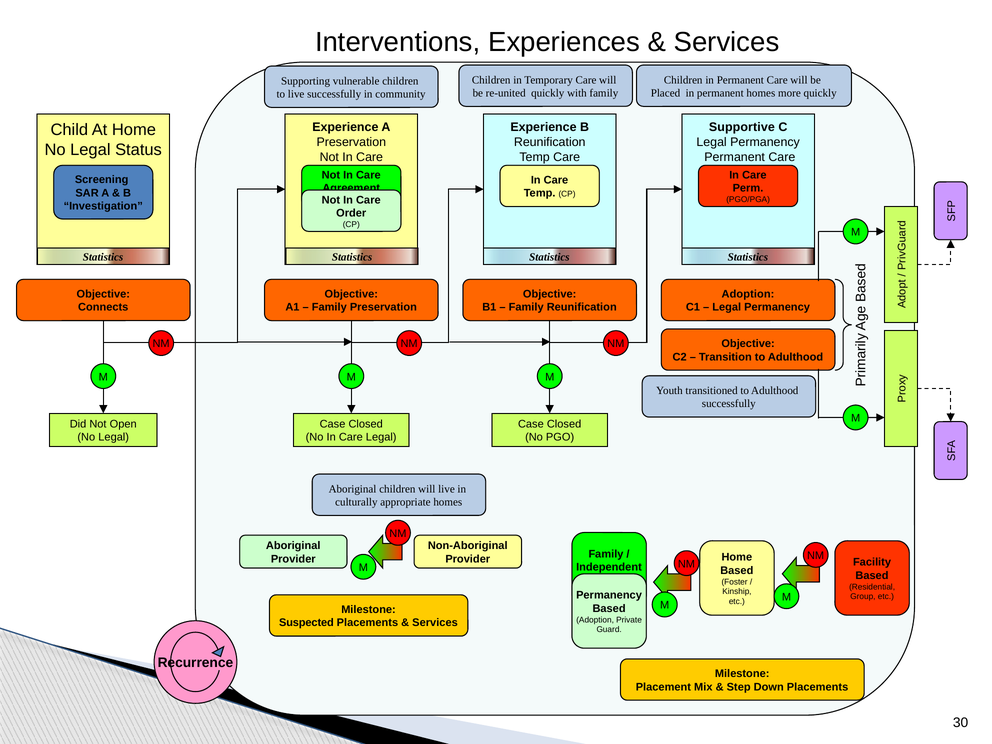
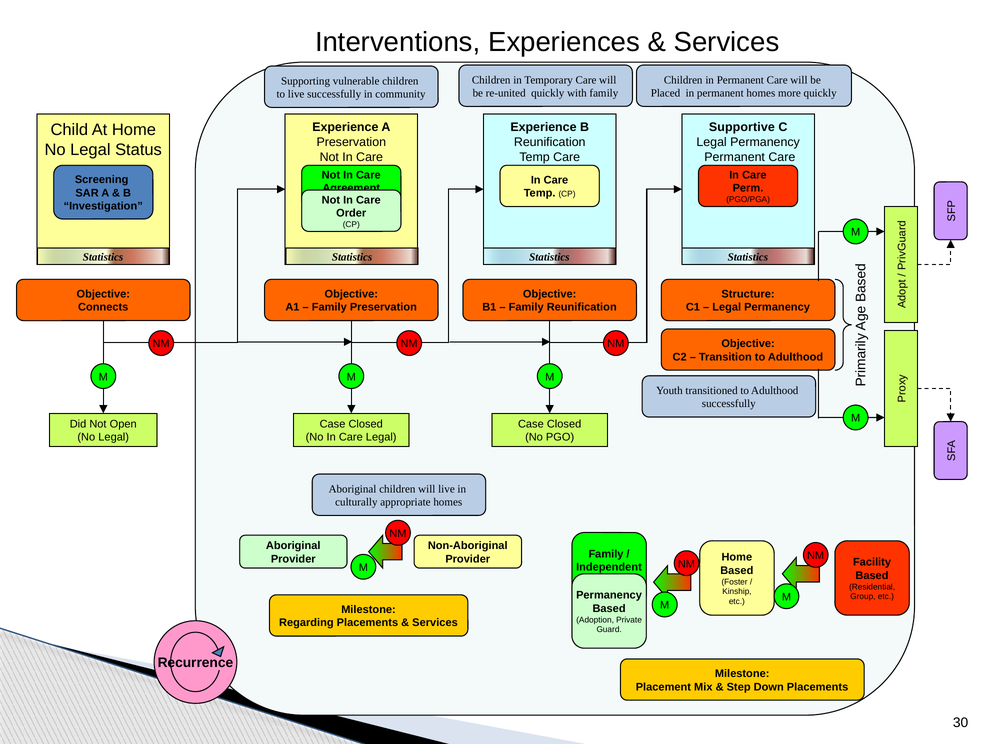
Adoption: Adoption -> Structure (748, 294)
Suspected: Suspected -> Regarding (306, 623)
